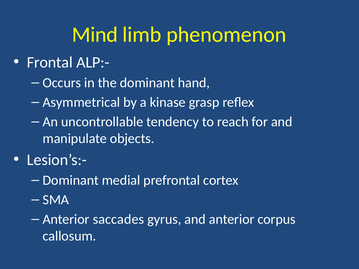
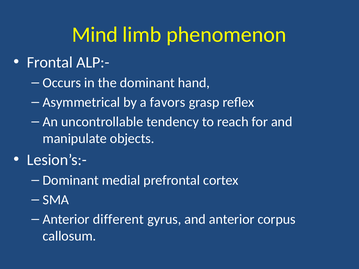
kinase: kinase -> favors (168, 102)
saccades: saccades -> different (118, 220)
